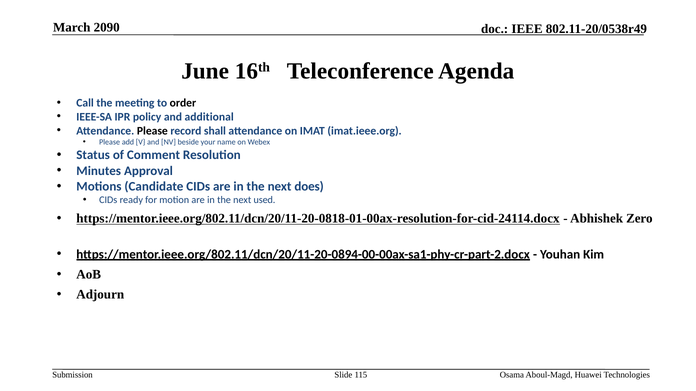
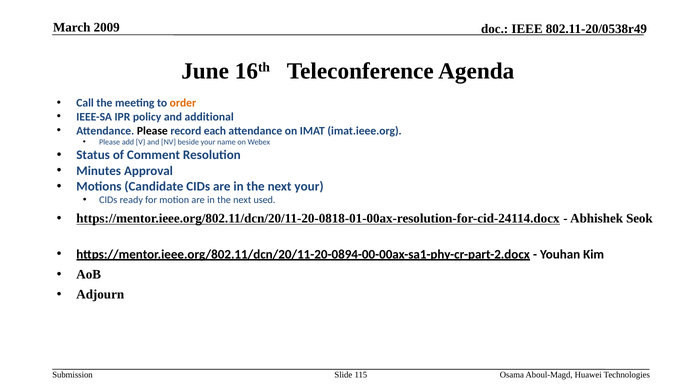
2090: 2090 -> 2009 (107, 28)
order colour: black -> orange (183, 103)
shall: shall -> each (215, 131)
next does: does -> your (309, 187)
Zero: Zero -> Seok (639, 219)
